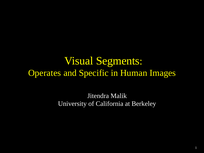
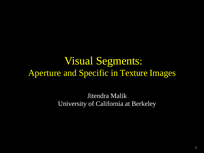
Operates: Operates -> Aperture (45, 73)
Human: Human -> Texture (134, 73)
